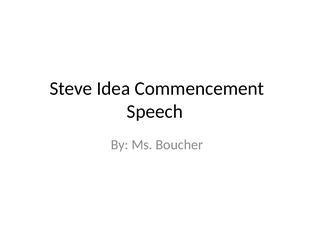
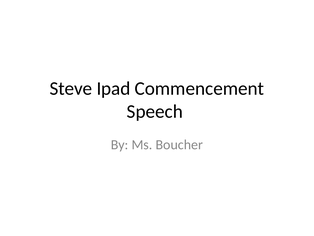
Idea: Idea -> Ipad (113, 88)
